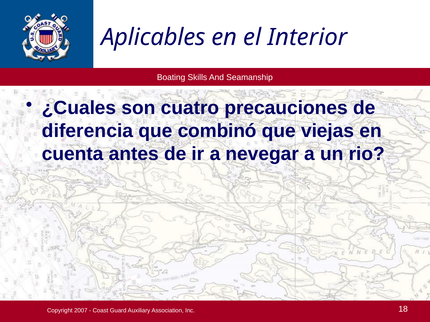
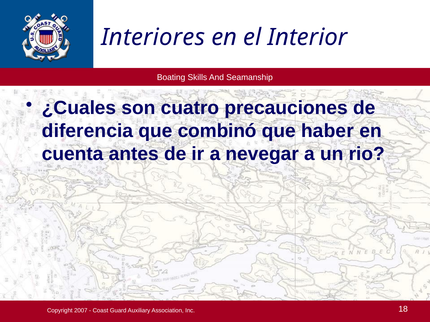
Aplicables: Aplicables -> Interiores (153, 37)
viejas: viejas -> haber (328, 131)
